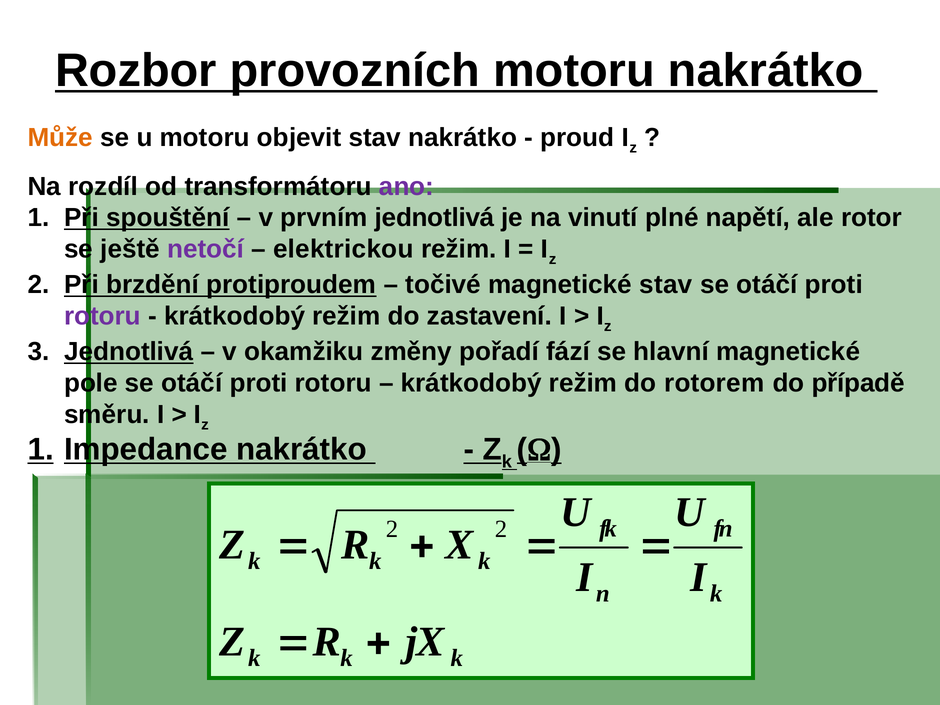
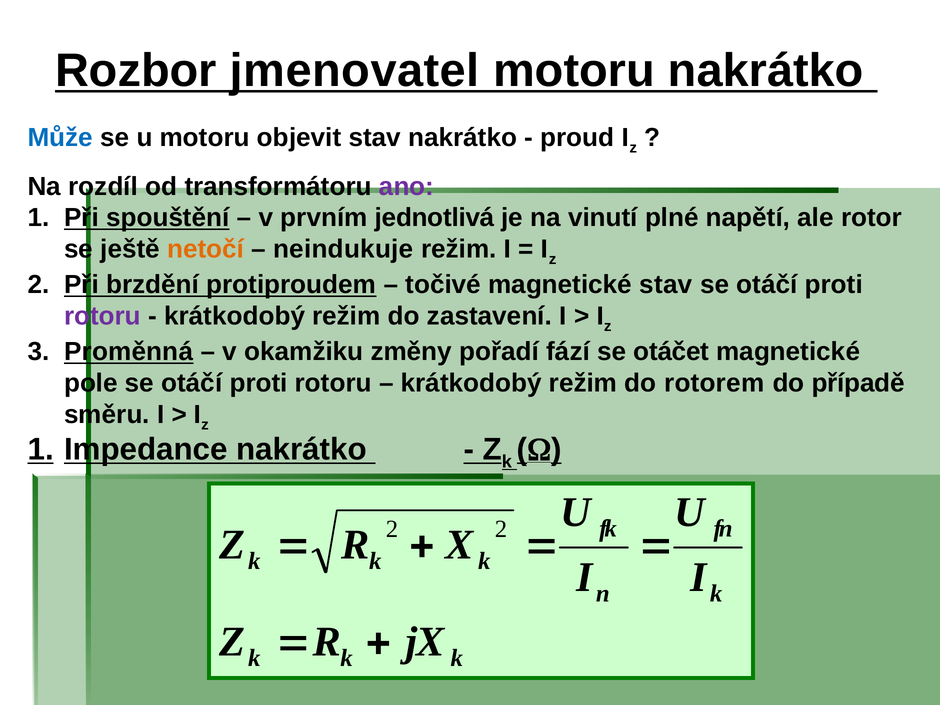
provozních: provozních -> jmenovatel (355, 71)
Může colour: orange -> blue (60, 138)
netočí colour: purple -> orange (206, 249)
elektrickou: elektrickou -> neindukuje (343, 249)
3 Jednotlivá: Jednotlivá -> Proměnná (129, 352)
hlavní: hlavní -> otáčet (671, 352)
